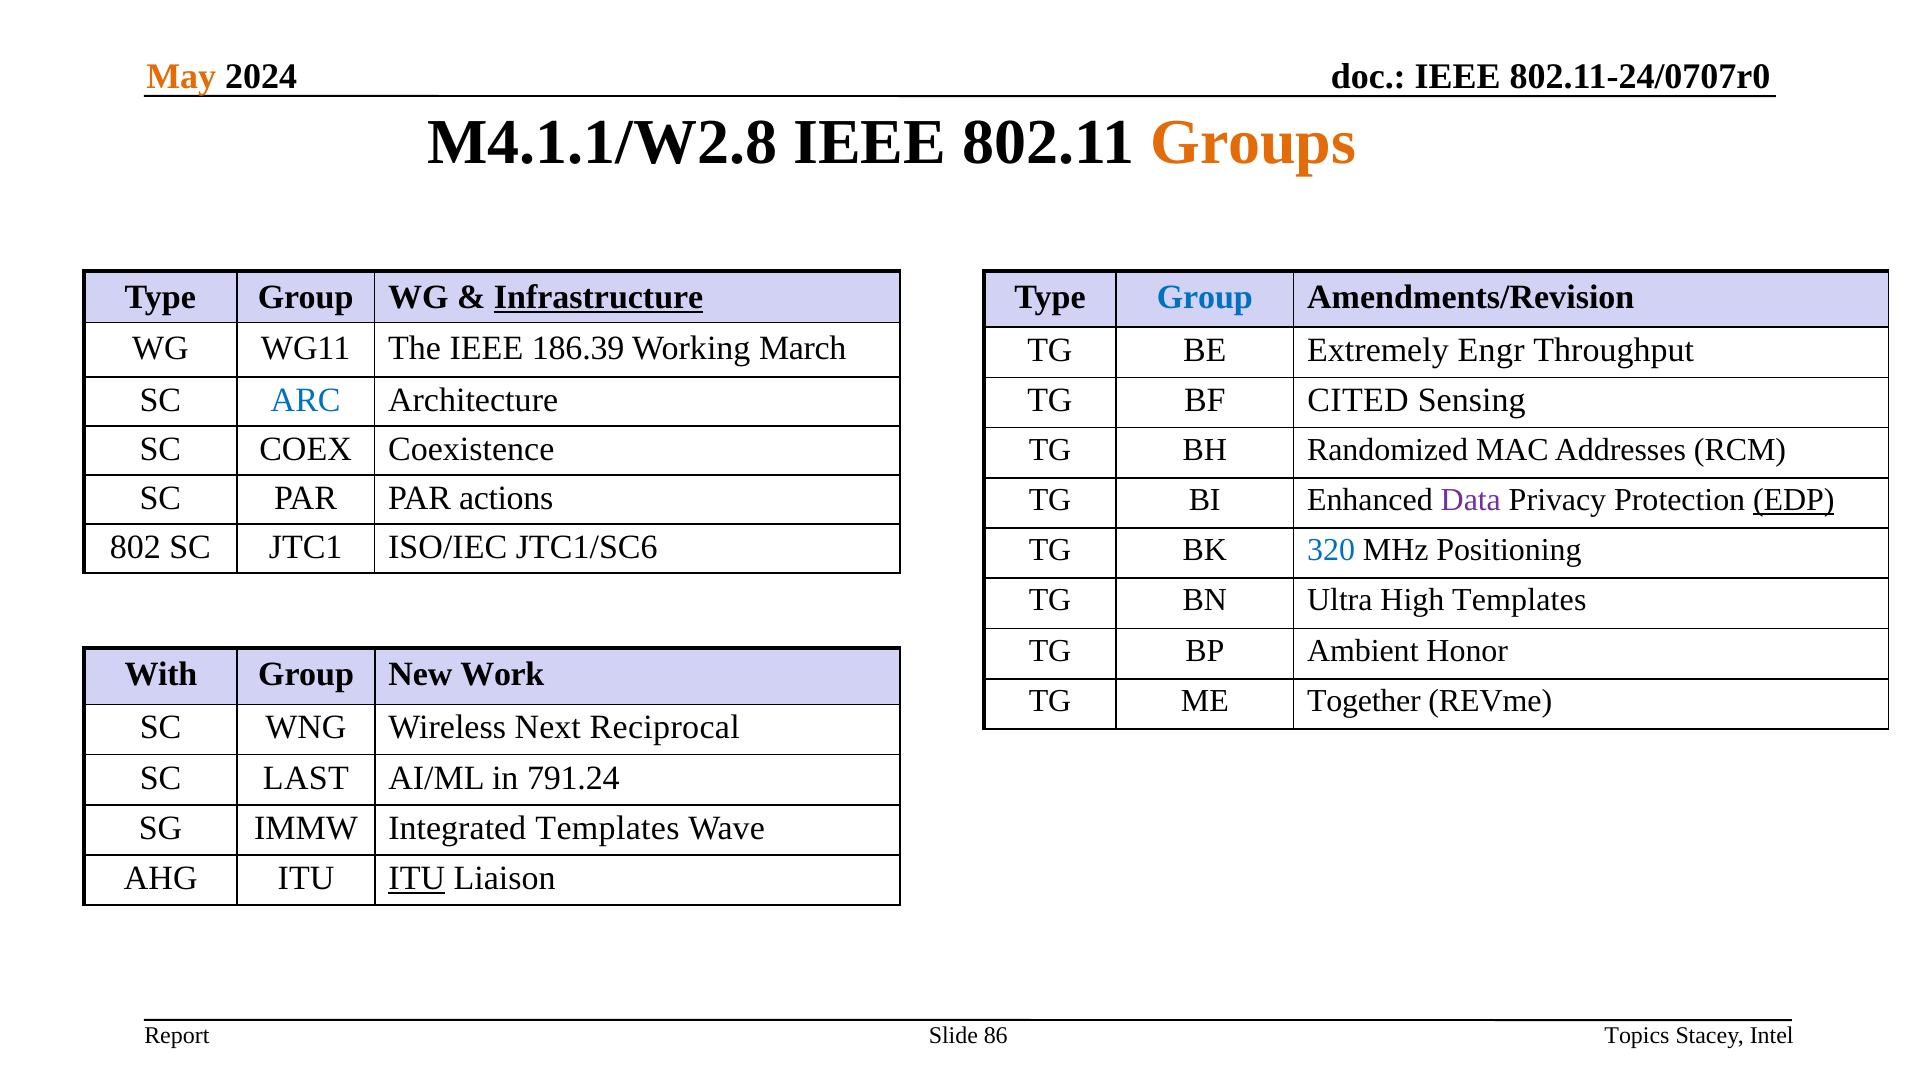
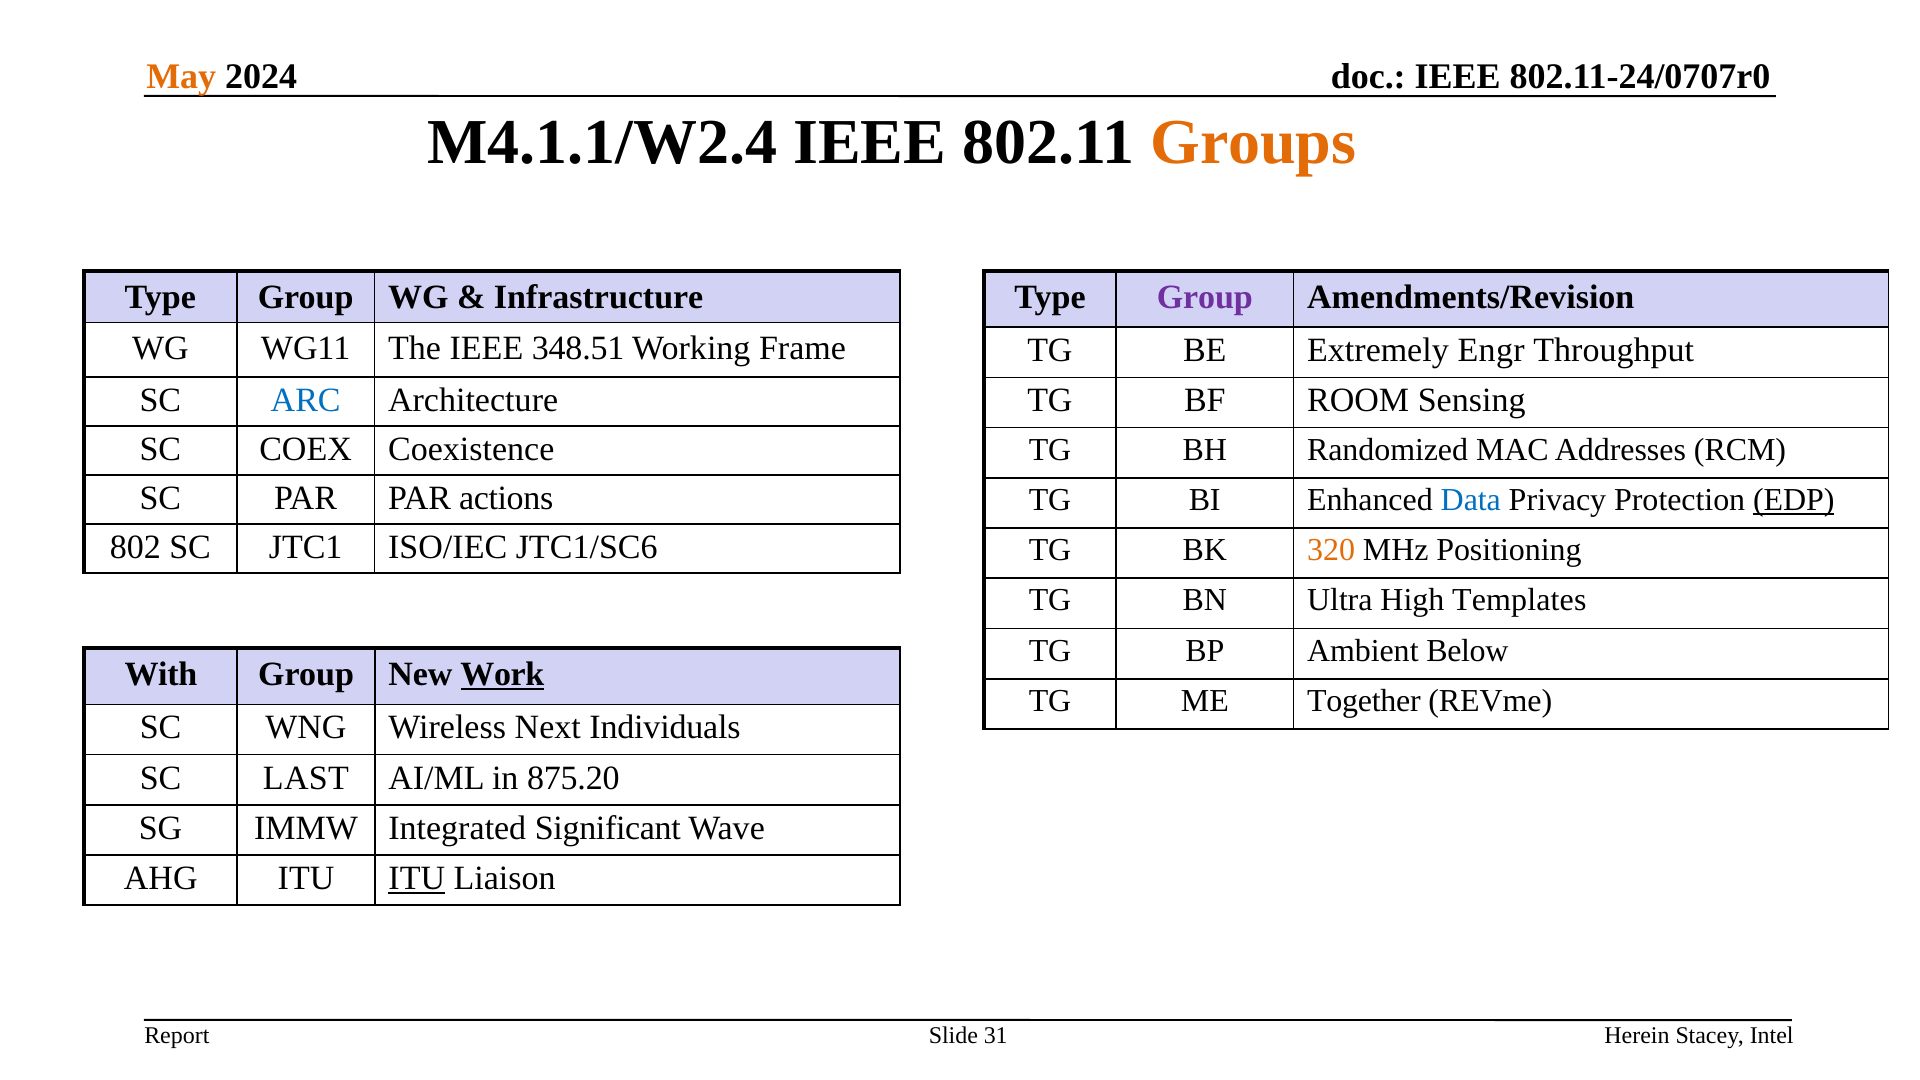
M4.1.1/W2.8: M4.1.1/W2.8 -> M4.1.1/W2.4 (602, 142)
Infrastructure underline: present -> none (599, 297)
Group colour: blue -> purple (1205, 297)
186.39: 186.39 -> 348.51 (578, 348)
March: March -> Frame (803, 348)
CITED: CITED -> ROOM (1358, 401)
Data colour: purple -> blue (1471, 500)
320 colour: blue -> orange (1331, 550)
Honor: Honor -> Below (1467, 651)
Work underline: none -> present (502, 674)
Reciprocal: Reciprocal -> Individuals (665, 728)
791.24: 791.24 -> 875.20 (573, 778)
Integrated Templates: Templates -> Significant (608, 828)
86: 86 -> 31 (996, 1036)
Topics: Topics -> Herein (1637, 1036)
